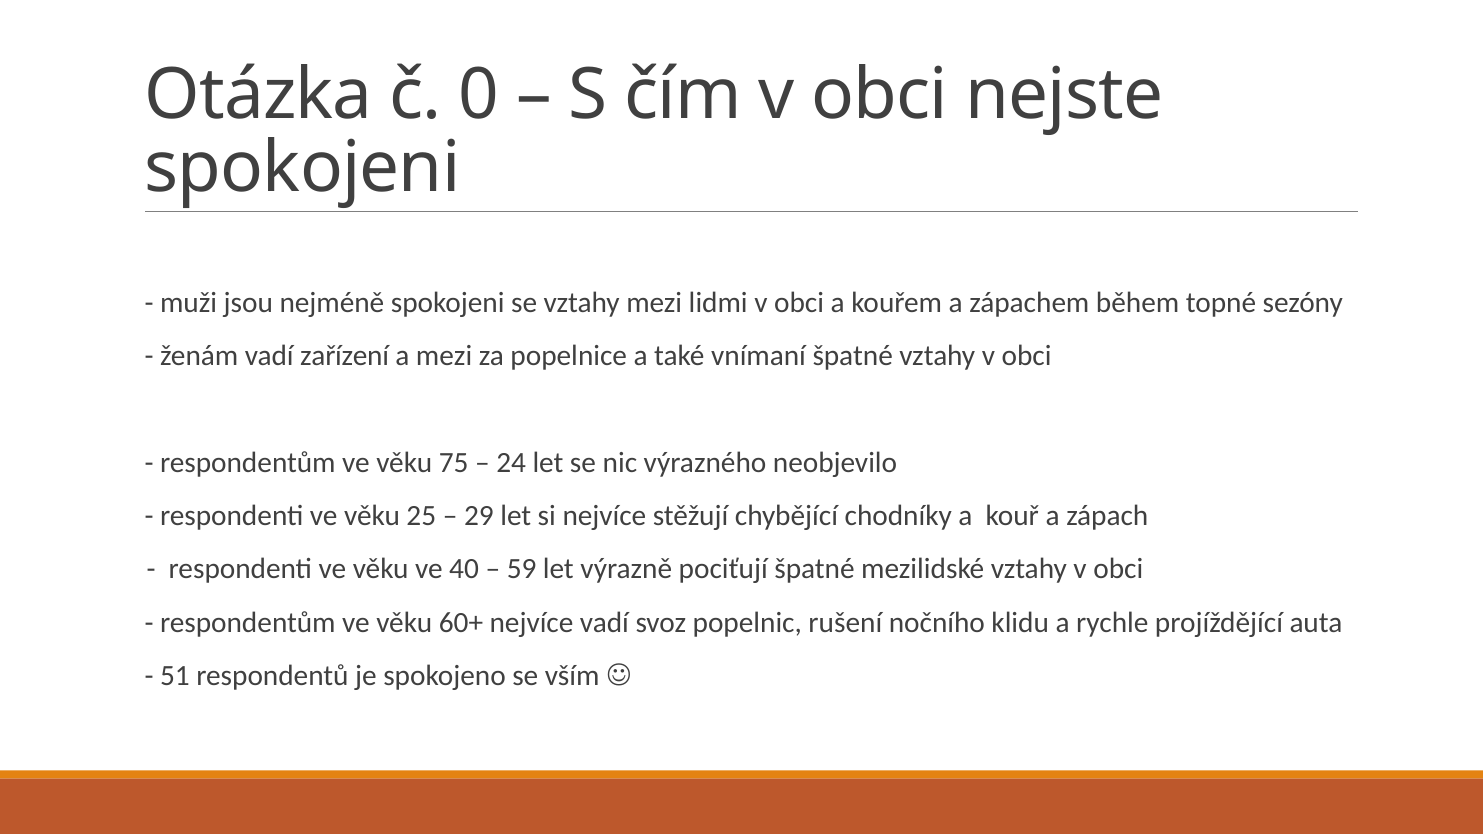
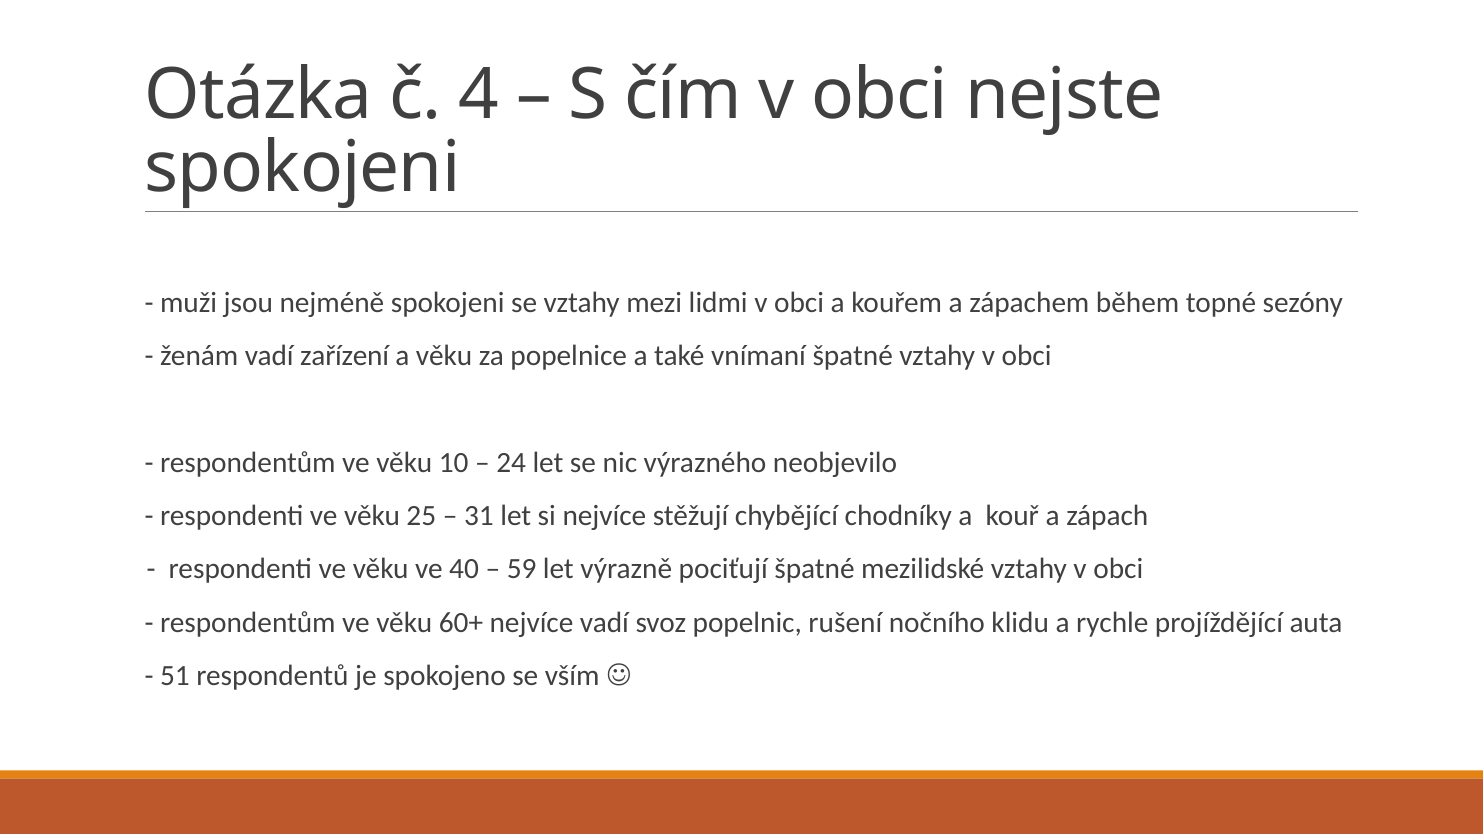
0: 0 -> 4 (479, 95)
a mezi: mezi -> věku (444, 356)
75: 75 -> 10 (454, 463)
29: 29 -> 31 (479, 516)
